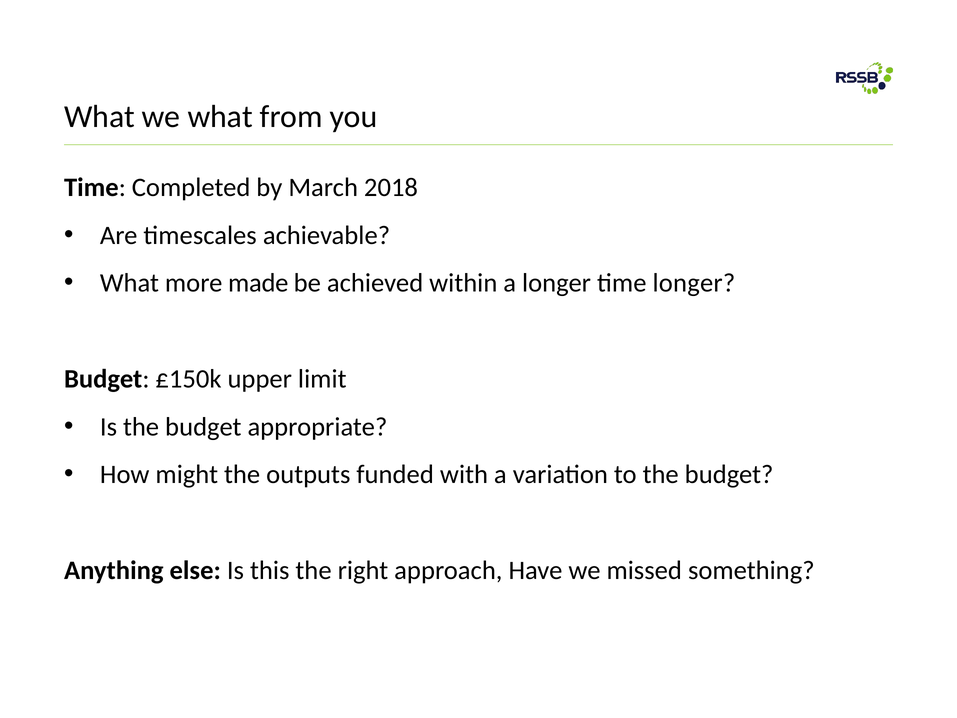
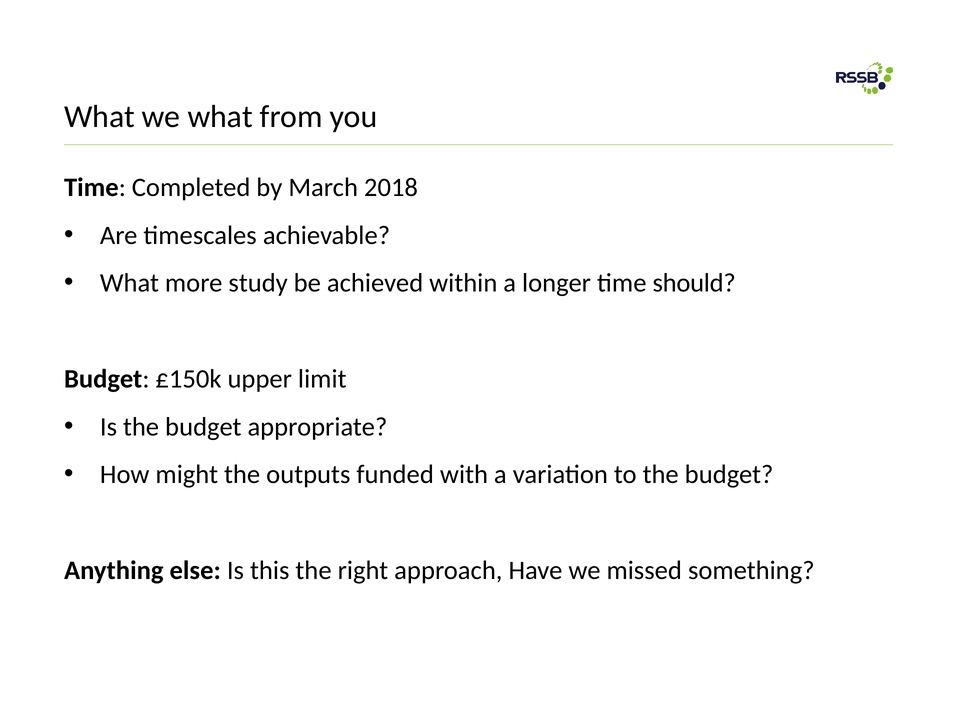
made: made -> study (258, 283)
time longer: longer -> should (694, 283)
